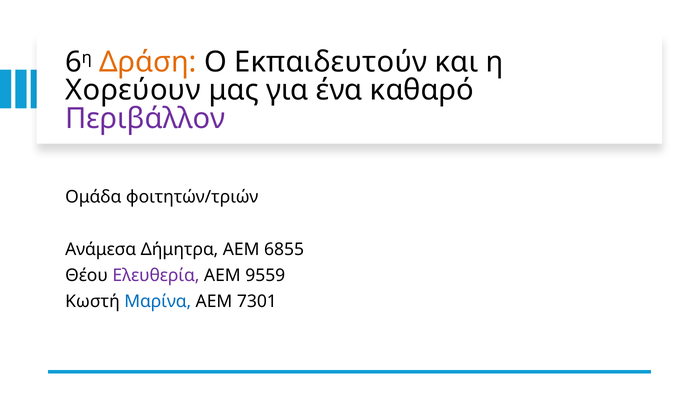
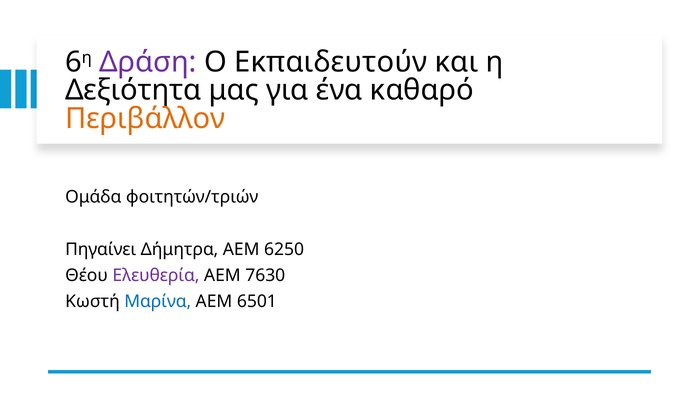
Δράση colour: orange -> purple (148, 62)
Χορεύουν: Χορεύουν -> Δεξιότητα (133, 90)
Περιβάλλον colour: purple -> orange (145, 119)
Ανάμεσα: Ανάμεσα -> Πηγαίνει (101, 249)
6855: 6855 -> 6250 (284, 249)
9559: 9559 -> 7630 (265, 276)
7301: 7301 -> 6501 (257, 302)
